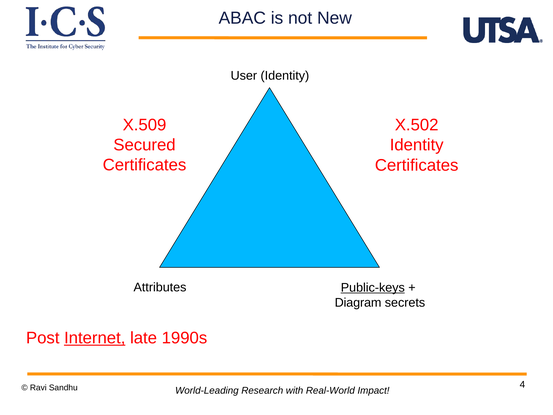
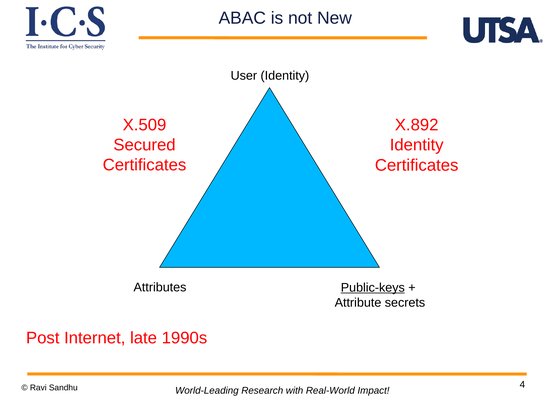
X.502: X.502 -> X.892 (417, 125)
Diagram: Diagram -> Attribute (358, 302)
Internet underline: present -> none (95, 338)
